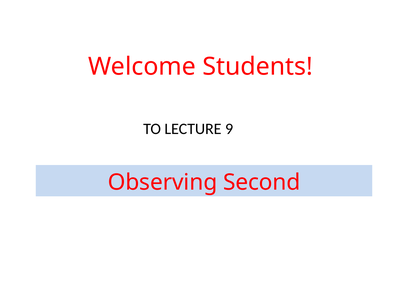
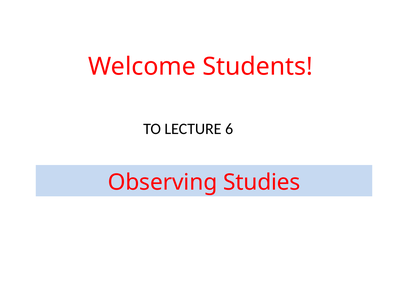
9: 9 -> 6 (229, 129)
Second: Second -> Studies (262, 182)
